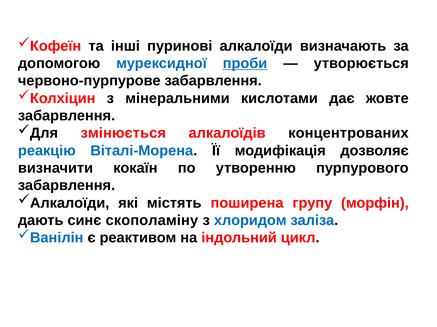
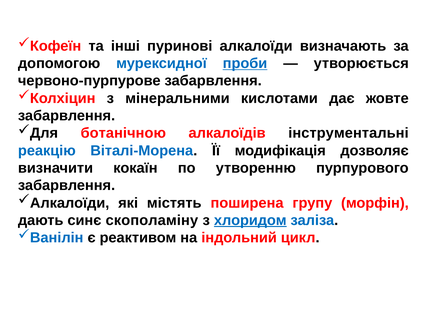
змінюється: змінюється -> ботанічною (123, 133)
концентрованих: концентрованих -> інструментальні (348, 133)
хлоридом underline: none -> present (250, 221)
